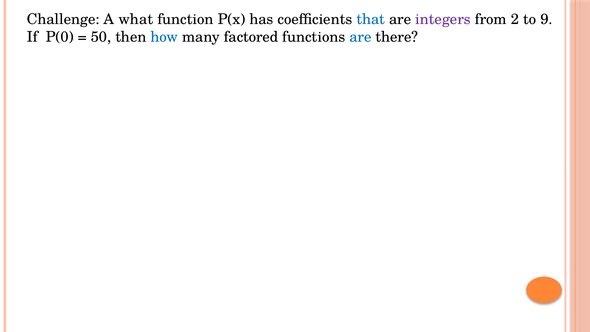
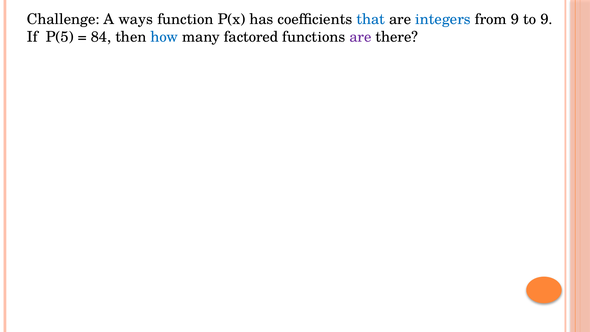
what: what -> ways (136, 19)
integers colour: purple -> blue (443, 19)
from 2: 2 -> 9 (515, 19)
P(0: P(0 -> P(5 (60, 37)
50: 50 -> 84 (101, 37)
are colour: blue -> purple (360, 37)
